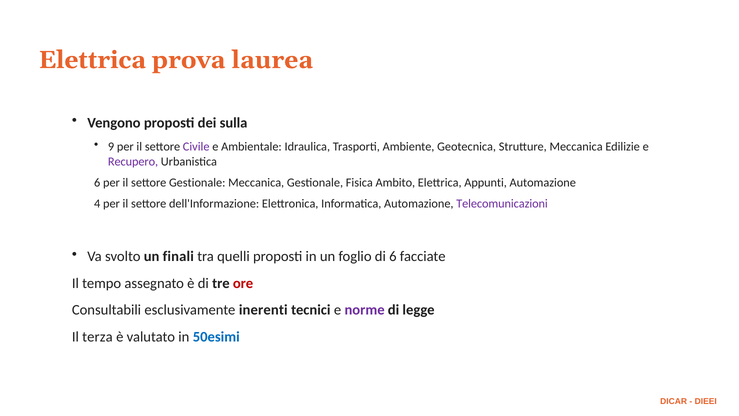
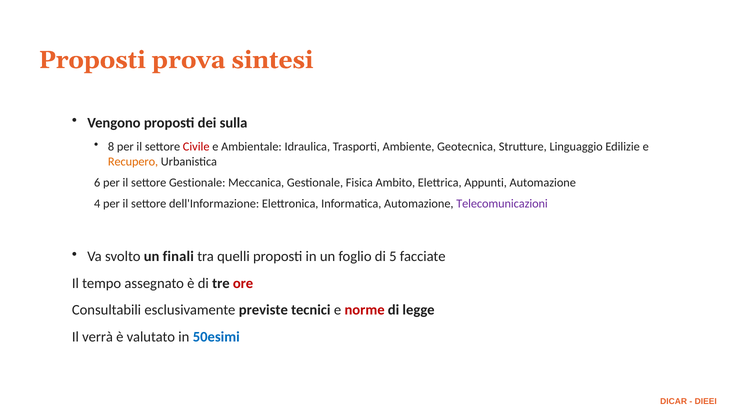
Elettrica: Elettrica -> Proposti (92, 60)
laurea: laurea -> sintesi (272, 60)
9: 9 -> 8 (111, 147)
Civile colour: purple -> red (196, 147)
Strutture Meccanica: Meccanica -> Linguaggio (576, 147)
Recupero colour: purple -> orange (133, 162)
di 6: 6 -> 5 (393, 256)
inerenti: inerenti -> previste (263, 310)
norme colour: purple -> red (365, 310)
terza: terza -> verrà (98, 337)
